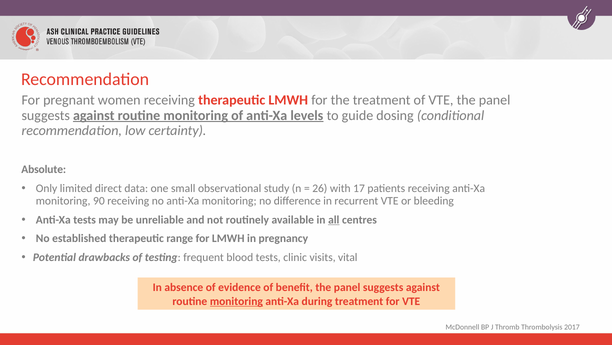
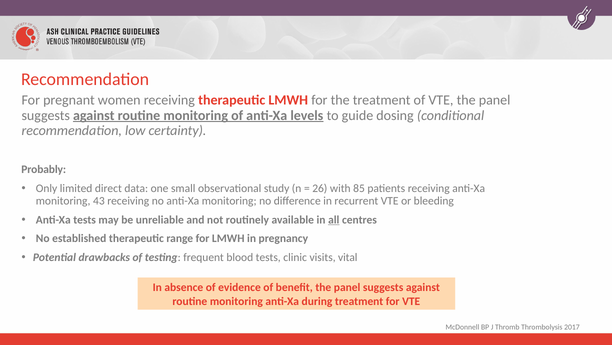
Absolute: Absolute -> Probably (44, 169)
17: 17 -> 85 (359, 188)
90: 90 -> 43 (99, 201)
monitoring underline: present -> none (236, 301)
